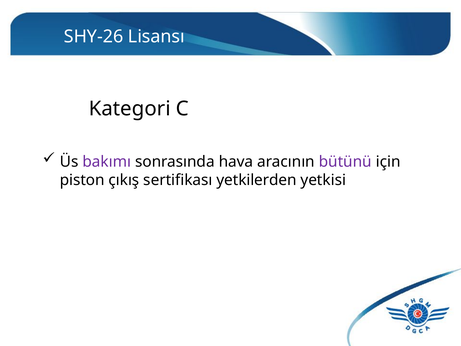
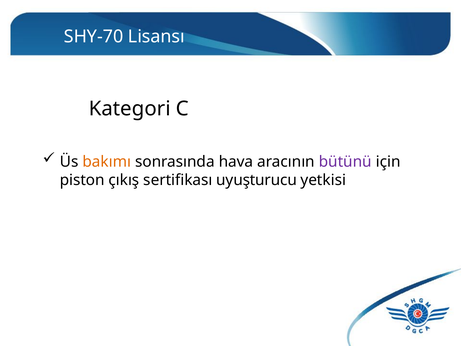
SHY-26: SHY-26 -> SHY-70 (94, 36)
bakımı colour: purple -> orange (107, 162)
yetkilerden: yetkilerden -> uyuşturucu (257, 180)
